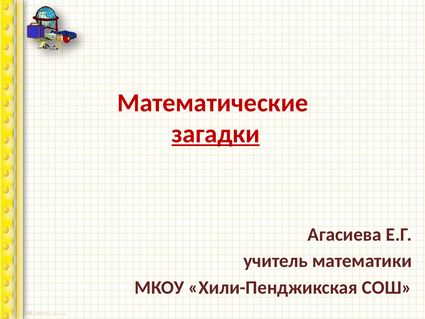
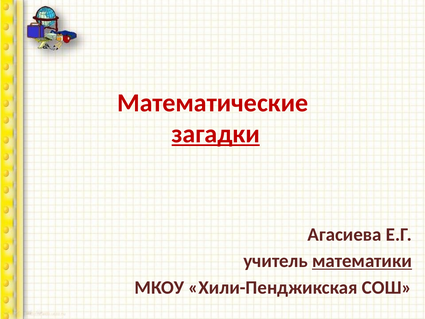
математики underline: none -> present (362, 261)
